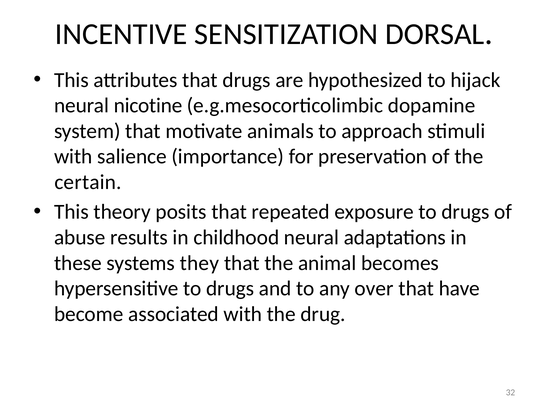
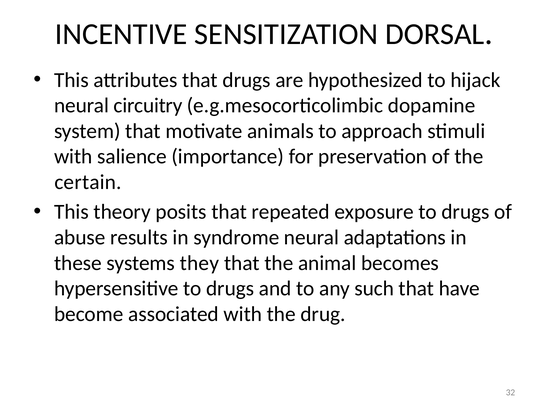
nicotine: nicotine -> circuitry (148, 106)
childhood: childhood -> syndrome (236, 237)
over: over -> such (374, 289)
